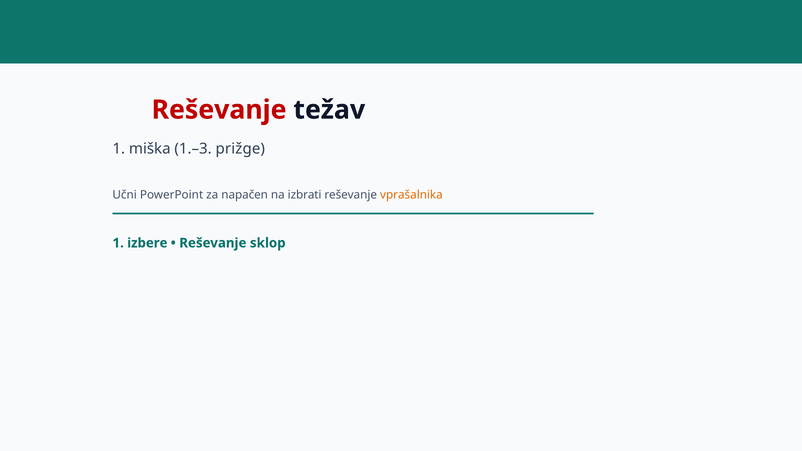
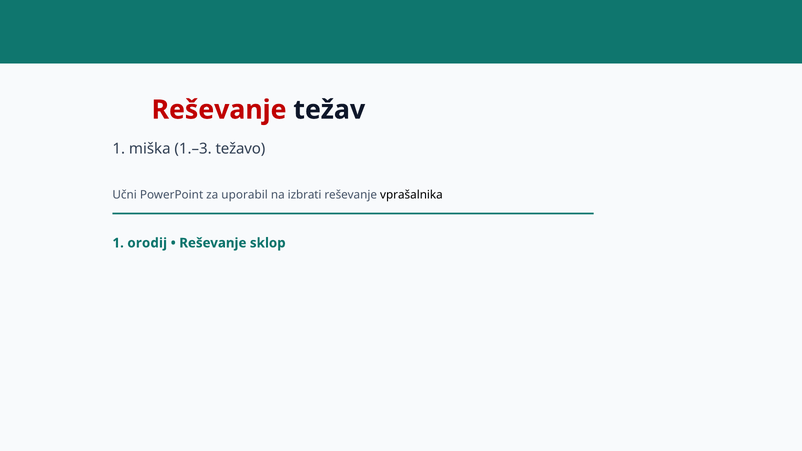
prižge: prižge -> težavo (240, 149)
napačen: napačen -> uporabil (245, 195)
vprašalnika colour: orange -> black (411, 195)
izbere: izbere -> orodij (147, 243)
